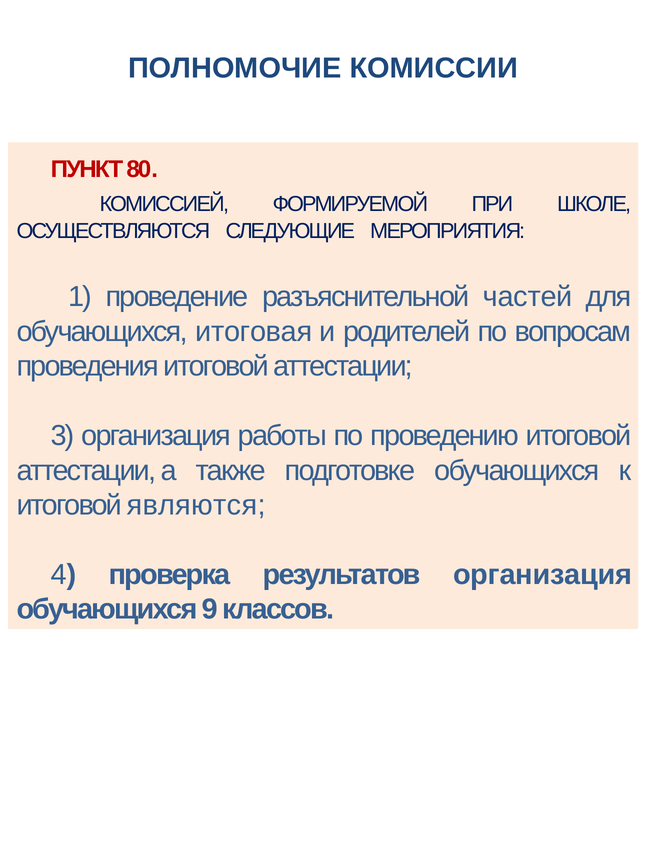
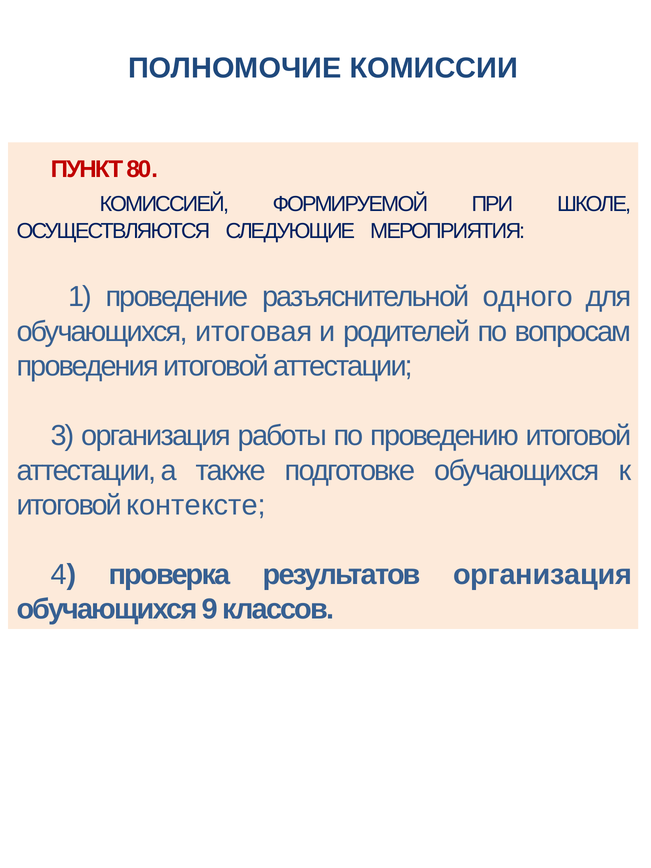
частей: частей -> одного (528, 297)
являются: являются -> контексте (196, 505)
